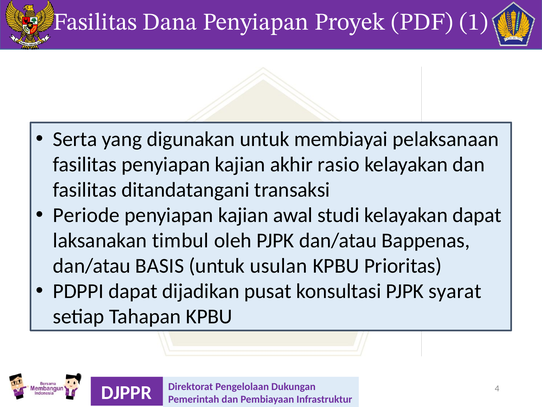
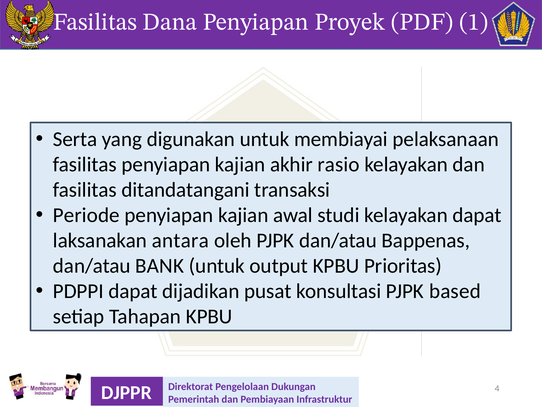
timbul: timbul -> antara (180, 240)
BASIS: BASIS -> BANK (160, 266)
usulan: usulan -> output (279, 266)
syarat: syarat -> based (455, 291)
